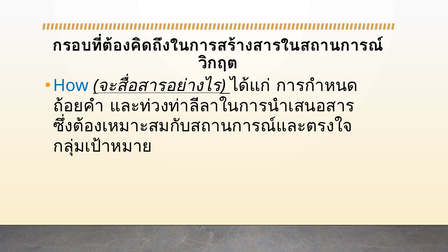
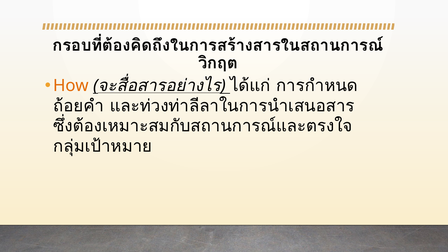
How colour: blue -> orange (71, 86)
